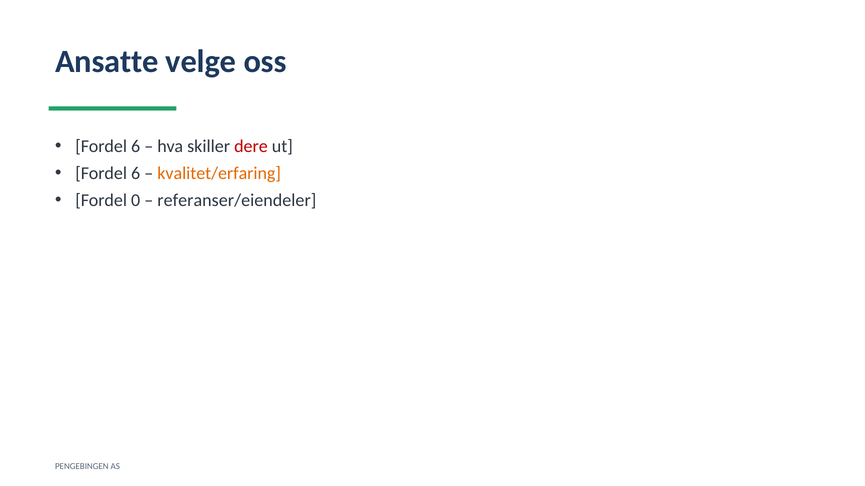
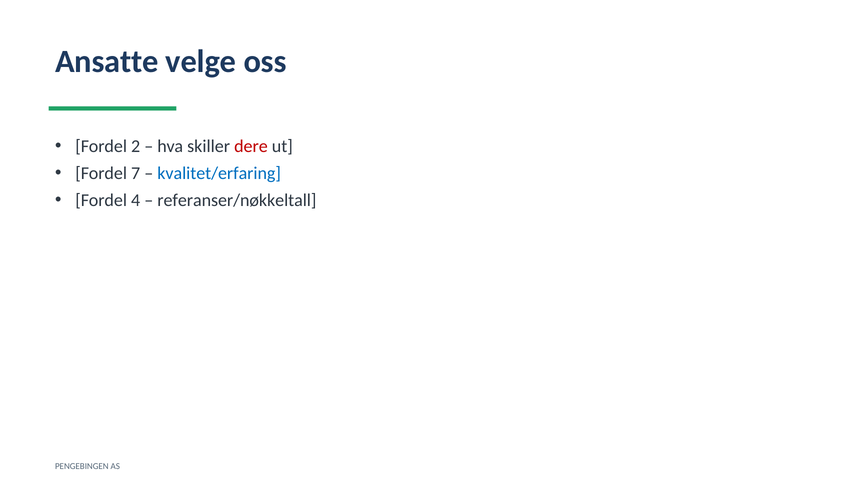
6: 6 -> 2 (136, 147)
6: 6 -> 7 (136, 174)
kvalitet/erfaring colour: orange -> blue (219, 174)
0: 0 -> 4 (136, 201)
referanser/eiendeler: referanser/eiendeler -> referanser/nøkkeltall (237, 201)
